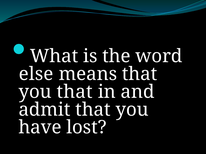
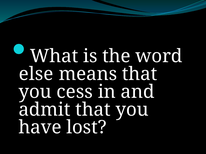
you that: that -> cess (75, 92)
